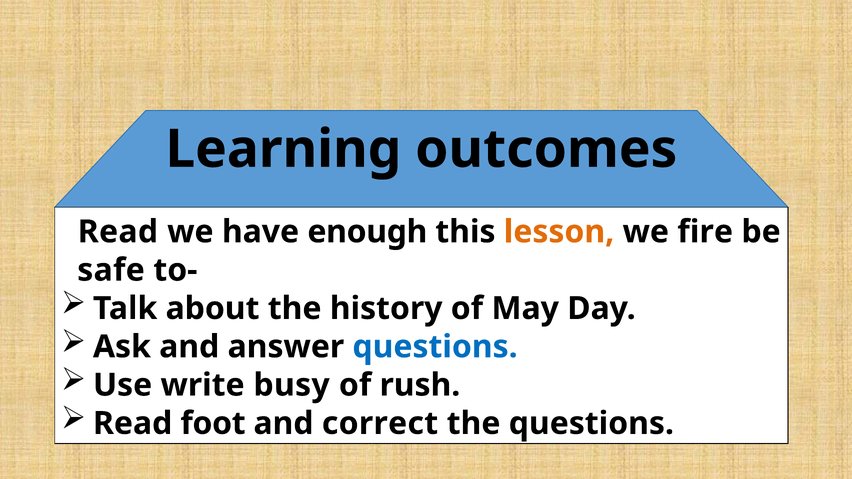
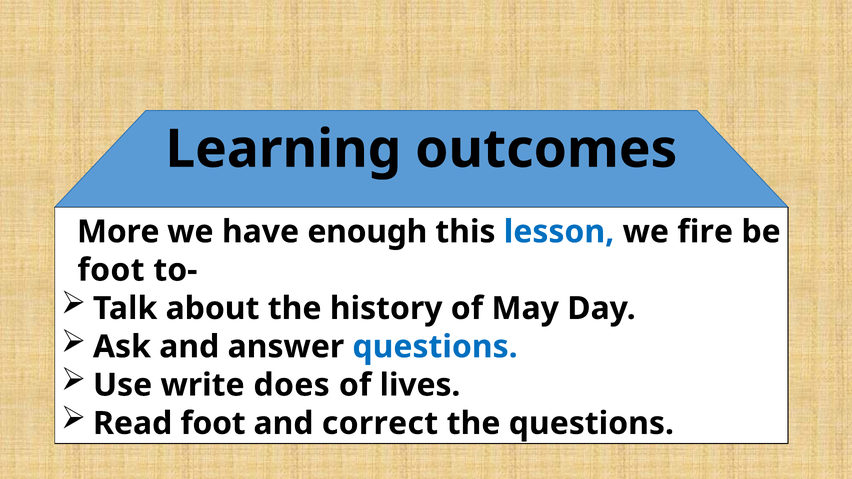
Read: Read -> More (118, 232)
lesson colour: orange -> blue (559, 232)
safe: safe -> foot (111, 270)
busy: busy -> does (292, 385)
rush: rush -> lives (420, 385)
